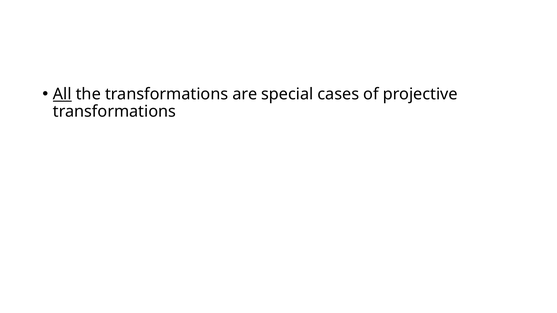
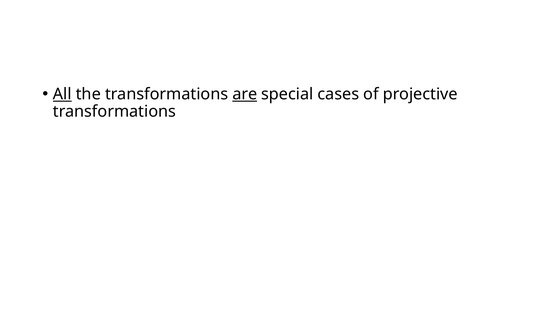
are underline: none -> present (245, 94)
